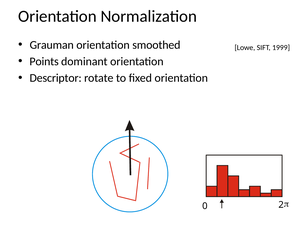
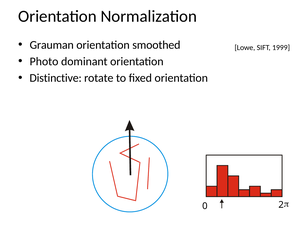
Points: Points -> Photo (44, 61)
Descriptor: Descriptor -> Distinctive (56, 78)
